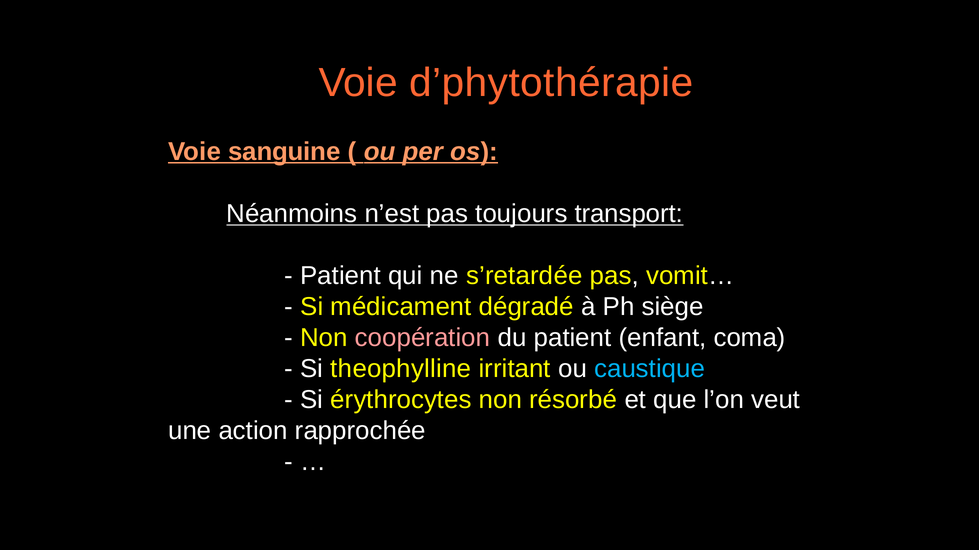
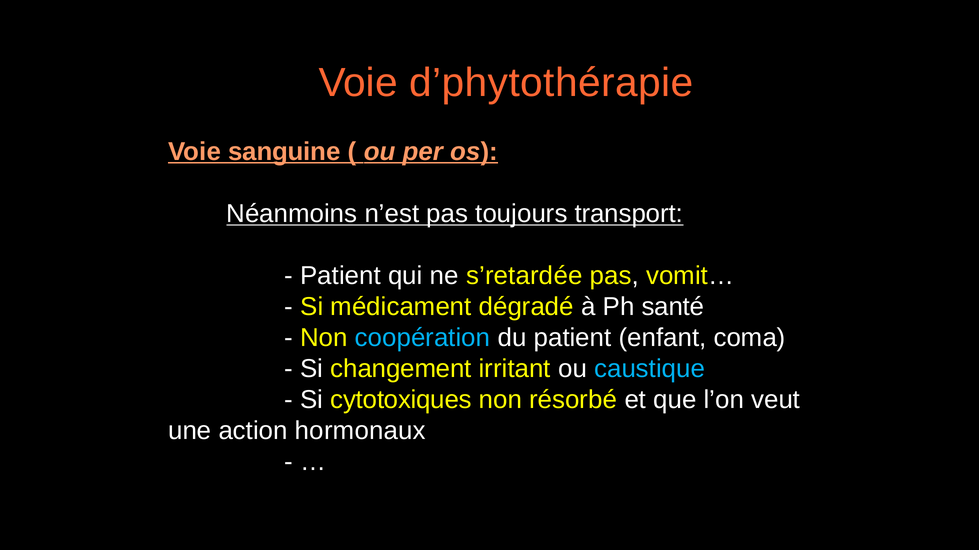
siège: siège -> santé (673, 307)
coopération colour: pink -> light blue (423, 338)
theophylline: theophylline -> changement (401, 369)
érythrocytes: érythrocytes -> cytotoxiques (401, 400)
rapprochée: rapprochée -> hormonaux (360, 431)
